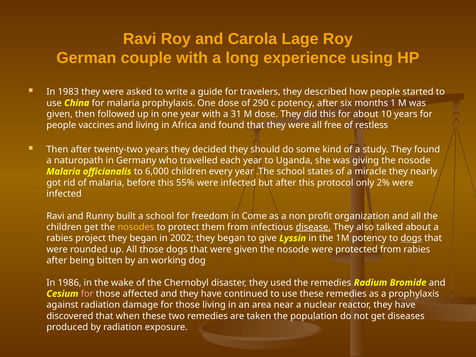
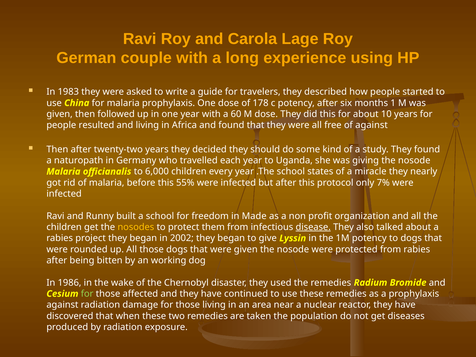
290: 290 -> 178 (261, 103)
31: 31 -> 60 (236, 114)
vaccines: vaccines -> resulted (96, 125)
of restless: restless -> against (372, 125)
2%: 2% -> 7% (383, 183)
Come: Come -> Made (254, 216)
dogs underline: present -> none (411, 238)
for colour: pink -> light green (87, 294)
